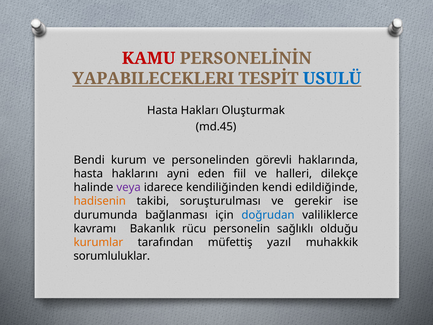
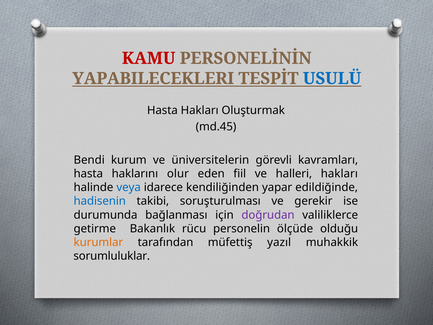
personelinden: personelinden -> üniversitelerin (210, 160)
haklarında: haklarında -> kavramları (328, 160)
ayni: ayni -> olur (178, 174)
halleri dilekçe: dilekçe -> hakları (339, 174)
veya colour: purple -> blue (129, 187)
kendi: kendi -> yapar (277, 187)
hadisenin colour: orange -> blue (100, 201)
doğrudan colour: blue -> purple (268, 215)
kavramı: kavramı -> getirme (95, 228)
sağlıklı: sağlıklı -> ölçüde (295, 228)
